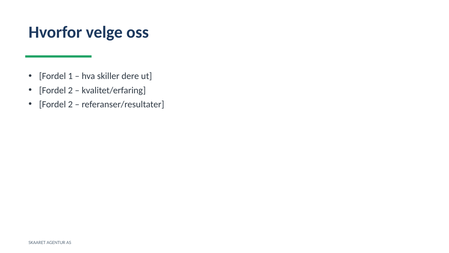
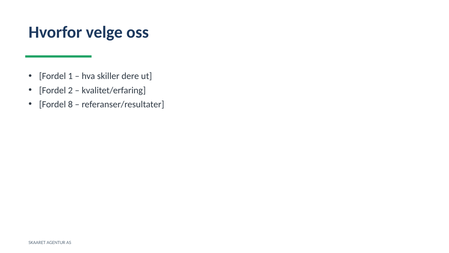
2: 2 -> 8 (70, 104)
